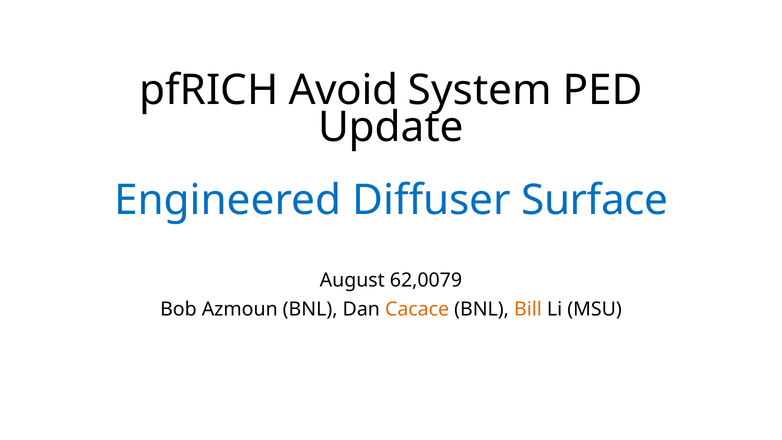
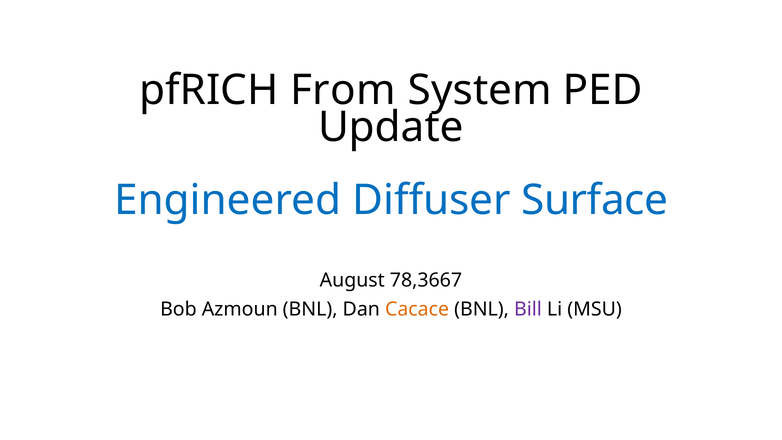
Avoid: Avoid -> From (343, 90)
62,0079: 62,0079 -> 78,3667 (426, 280)
Bill colour: orange -> purple (528, 309)
